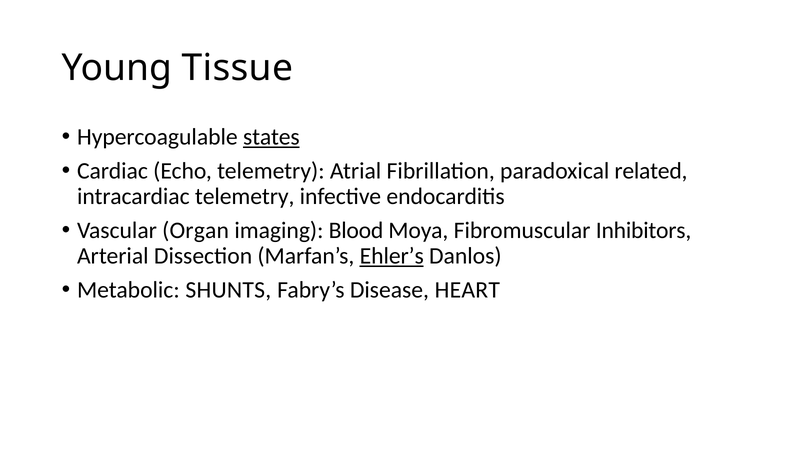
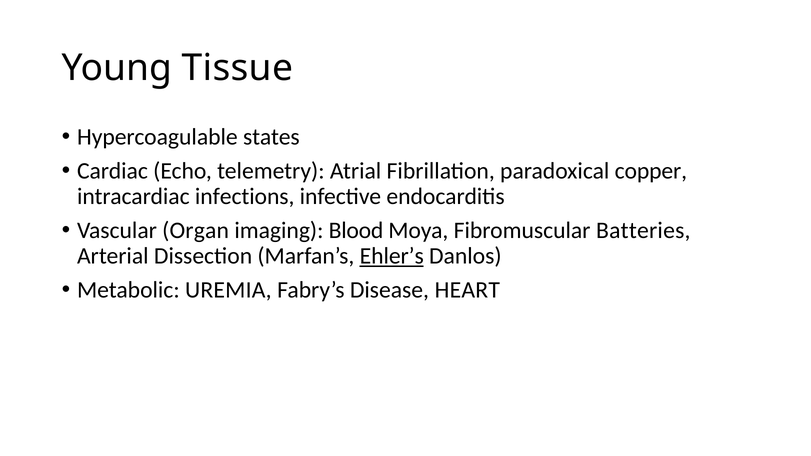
states underline: present -> none (271, 137)
related: related -> copper (651, 171)
intracardiac telemetry: telemetry -> infections (245, 197)
Inhibitors: Inhibitors -> Batteries (643, 231)
SHUNTS: SHUNTS -> UREMIA (228, 290)
